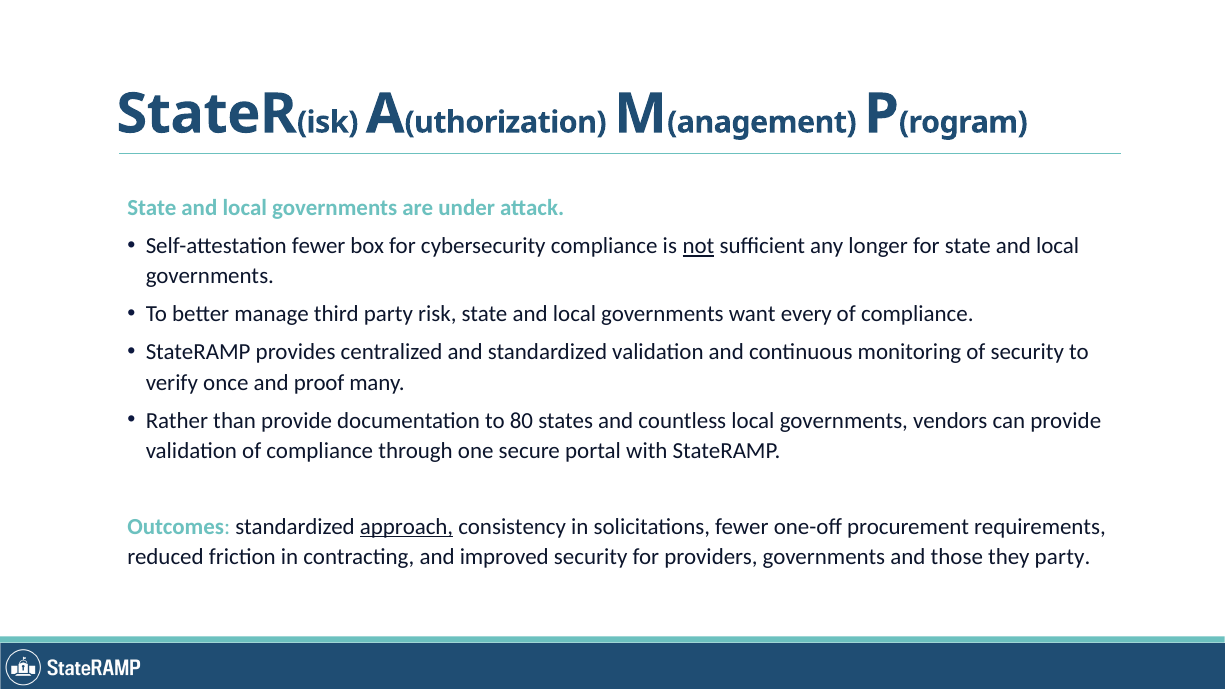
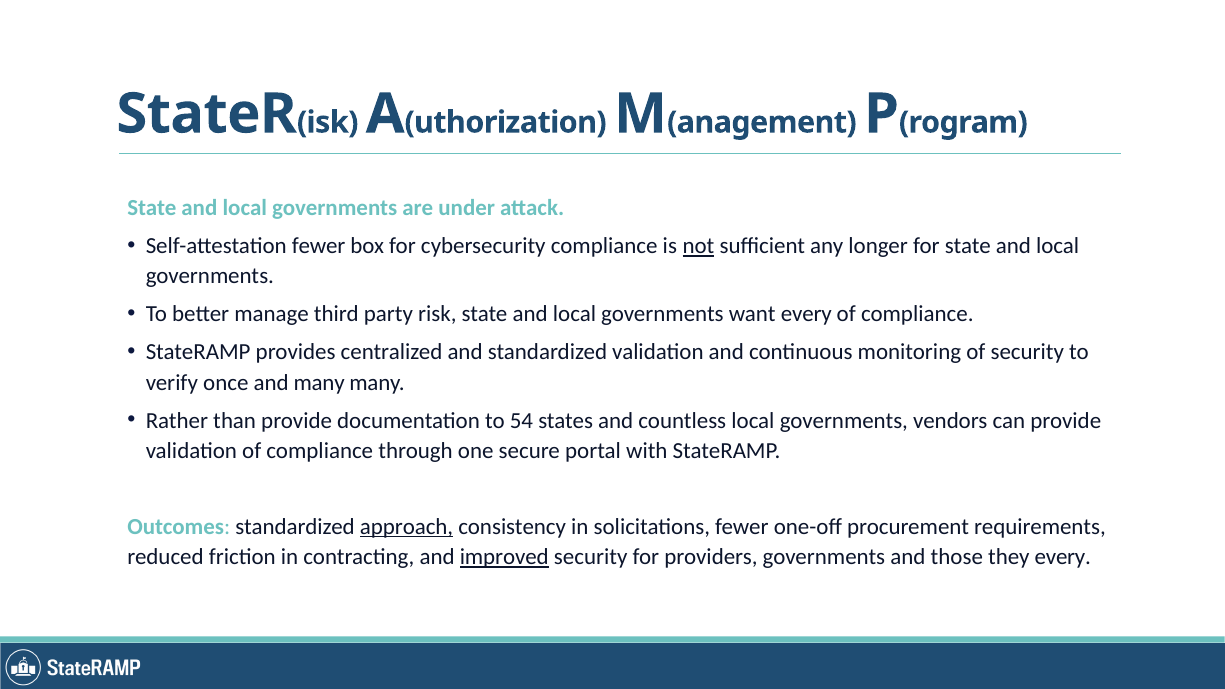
and proof: proof -> many (319, 383)
80: 80 -> 54 (521, 421)
improved underline: none -> present (504, 557)
they party: party -> every (1063, 557)
